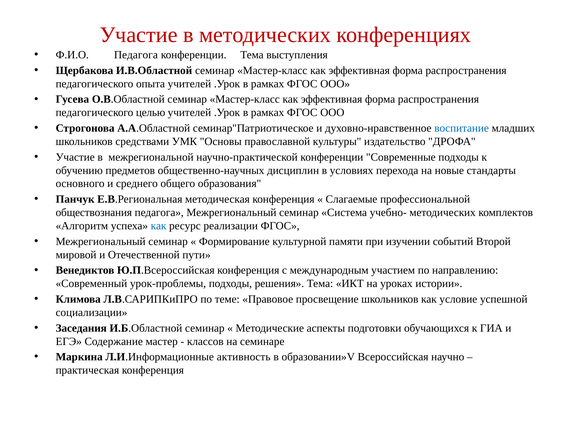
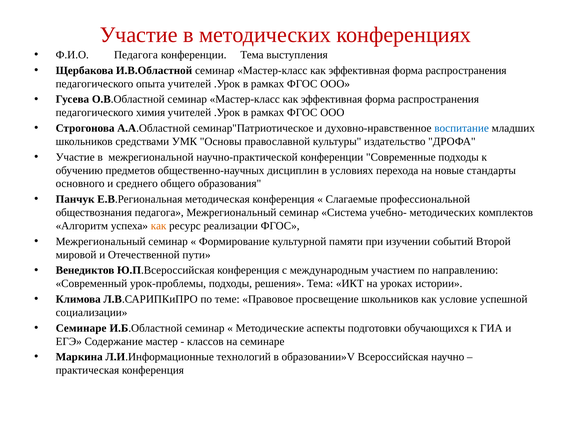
целью: целью -> химия (151, 113)
как colour: blue -> orange (159, 226)
Заседания: Заседания -> Семинаре (81, 328)
активность: активность -> технологий (244, 357)
